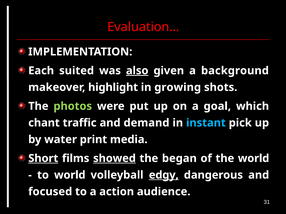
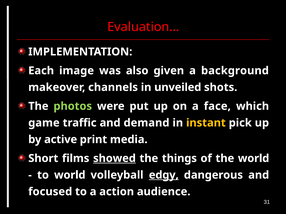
suited: suited -> image (77, 71)
also underline: present -> none (137, 71)
highlight: highlight -> channels (113, 87)
growing: growing -> unveiled (178, 87)
goal: goal -> face (217, 106)
chant: chant -> game (44, 123)
instant colour: light blue -> yellow (206, 123)
water: water -> active (61, 140)
Short underline: present -> none (43, 159)
began: began -> things (179, 159)
